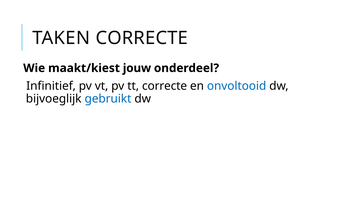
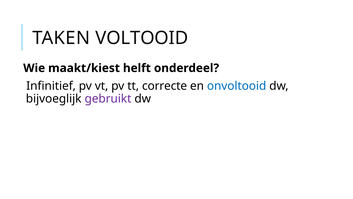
TAKEN CORRECTE: CORRECTE -> VOLTOOID (142, 38)
jouw: jouw -> helft (137, 68)
gebruikt colour: blue -> purple (108, 99)
